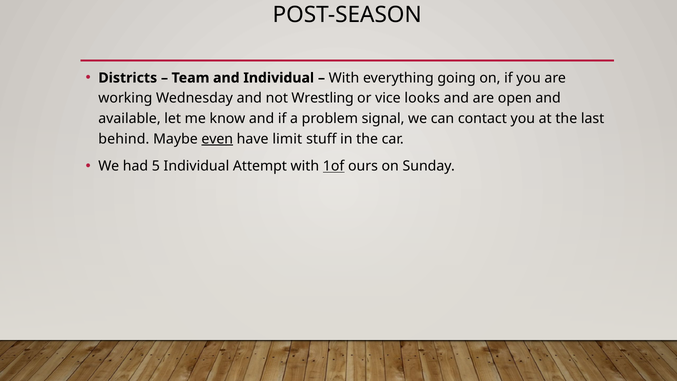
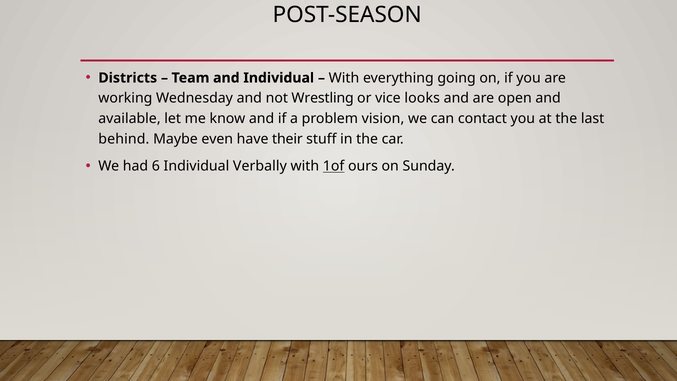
signal: signal -> vision (383, 118)
even underline: present -> none (217, 139)
limit: limit -> their (287, 139)
5: 5 -> 6 (156, 166)
Attempt: Attempt -> Verbally (260, 166)
